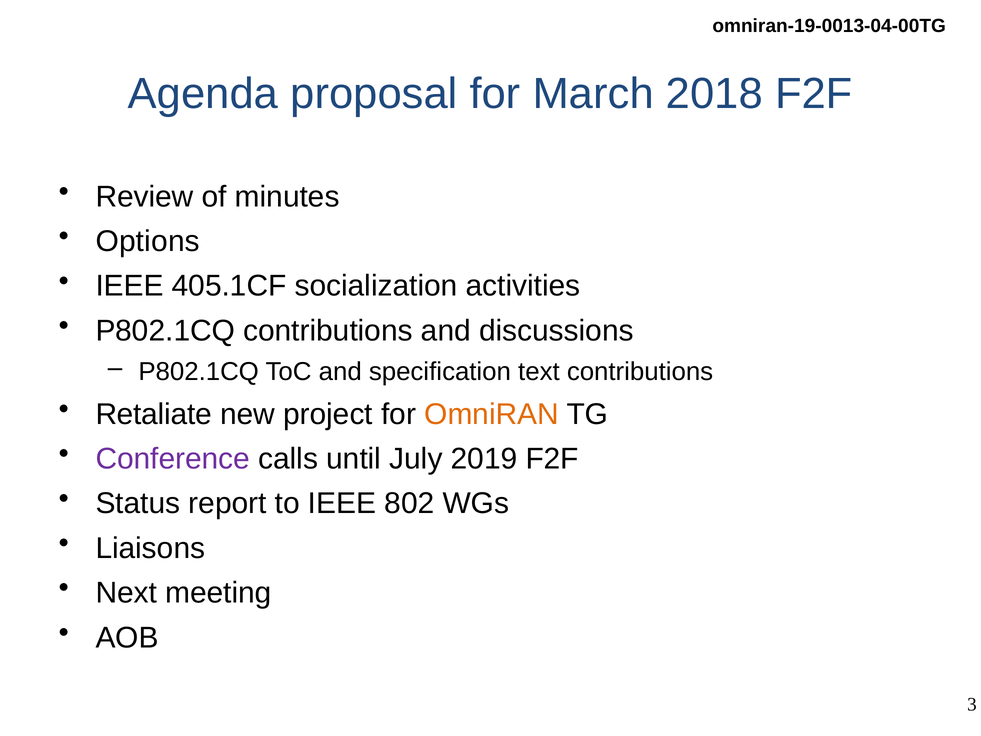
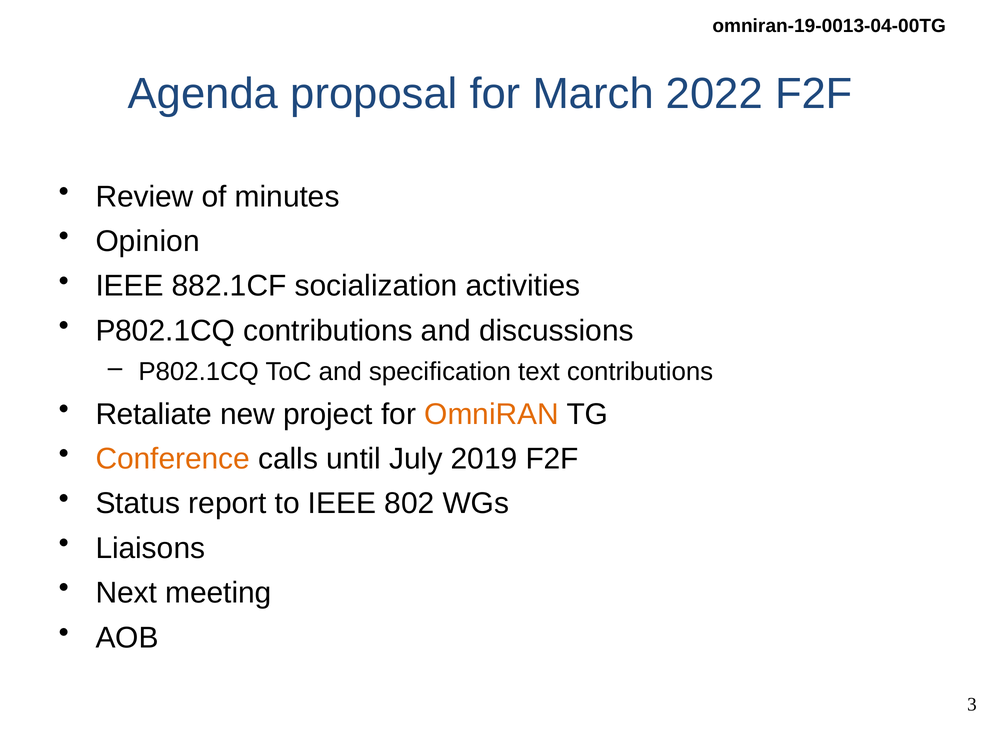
2018: 2018 -> 2022 (714, 94)
Options: Options -> Opinion (148, 241)
405.1CF: 405.1CF -> 882.1CF (229, 286)
Conference colour: purple -> orange (173, 459)
